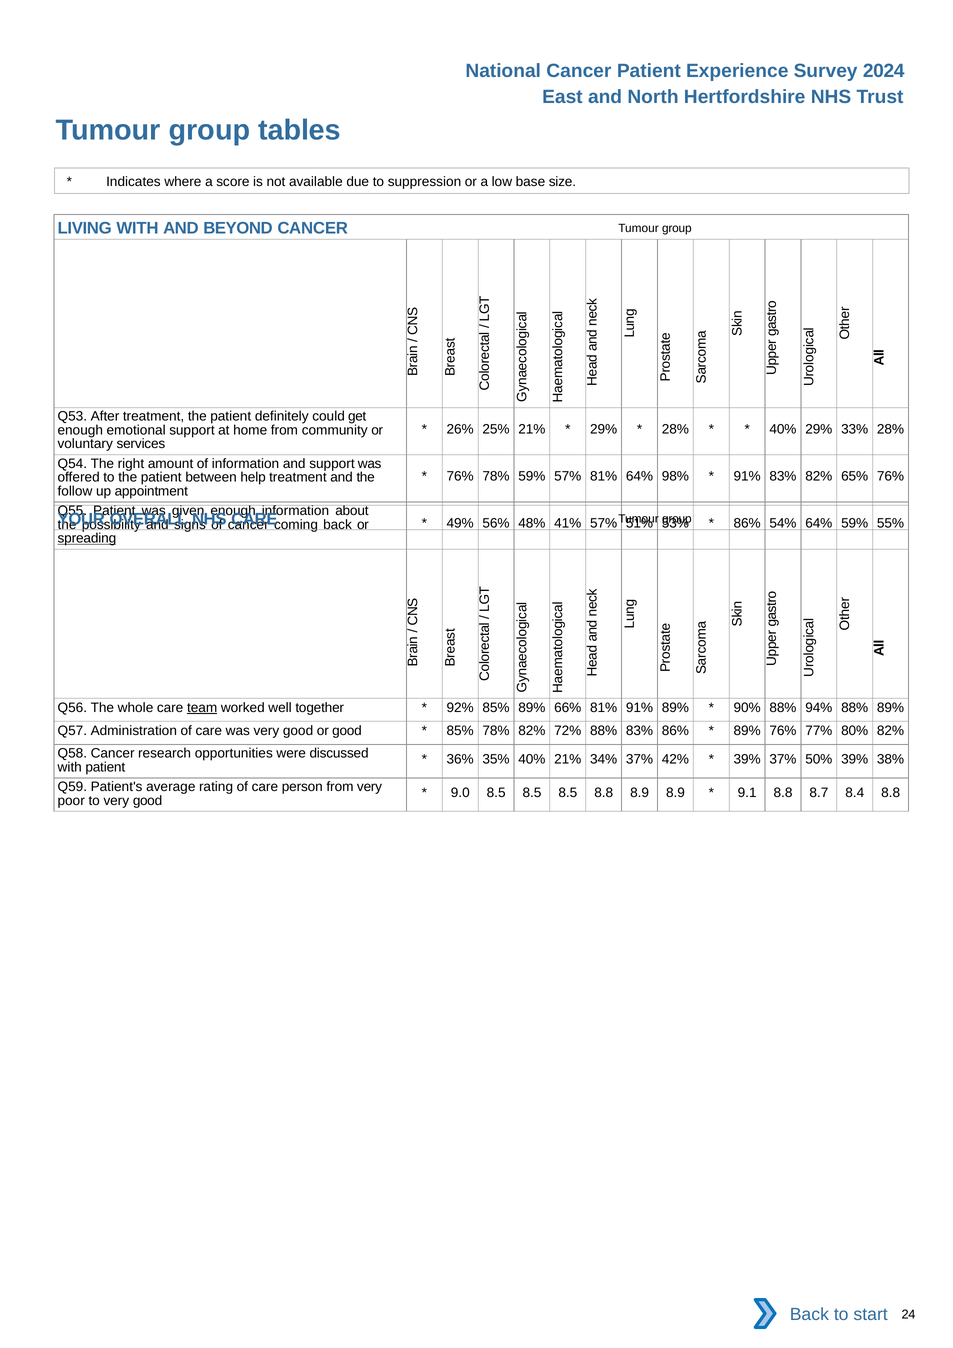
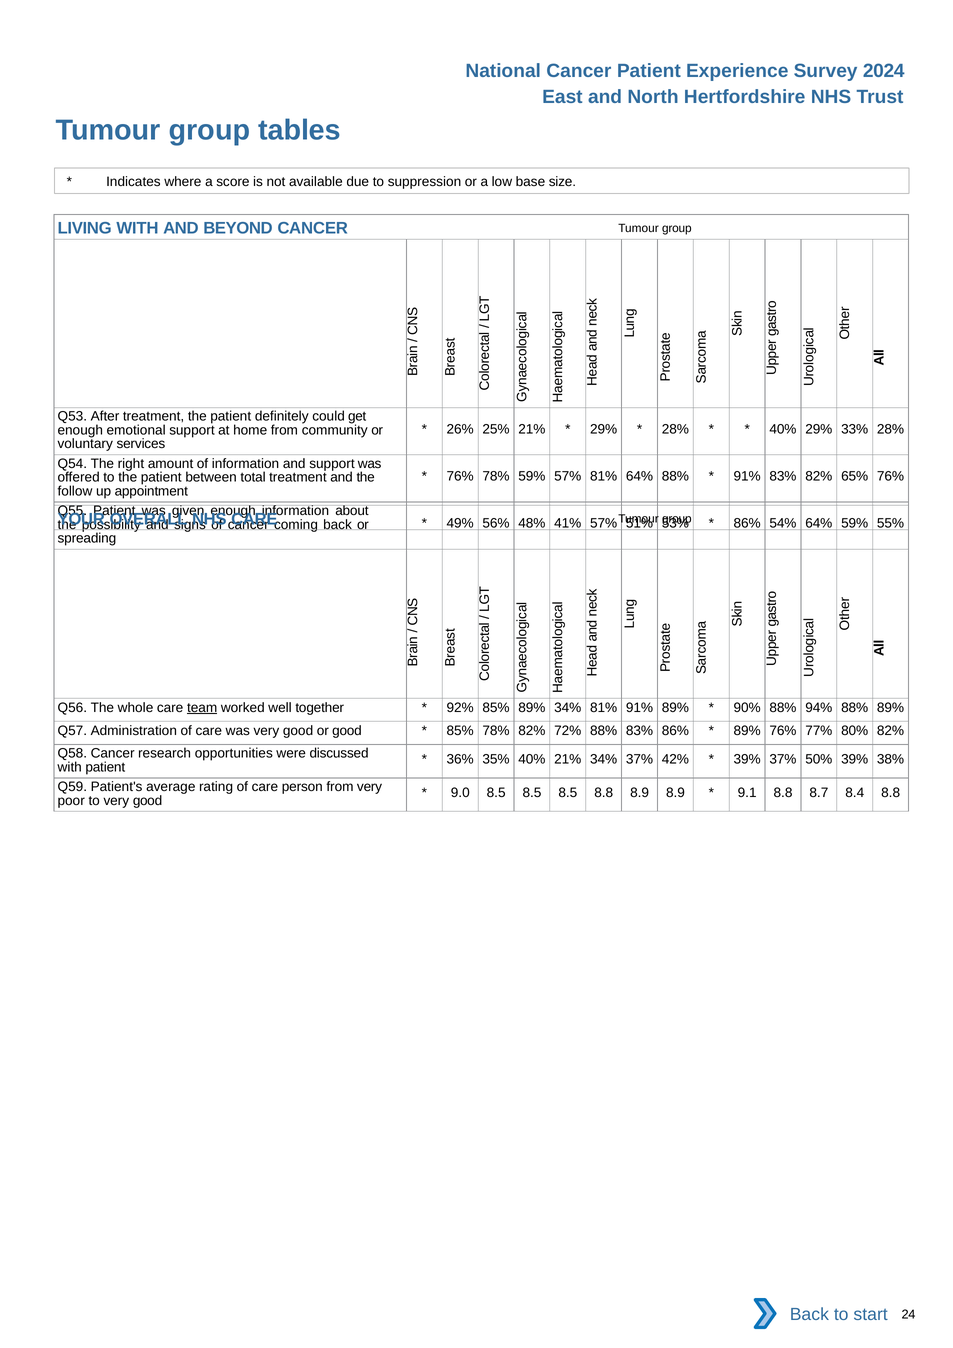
64% 98%: 98% -> 88% (675, 476)
help: help -> total (253, 478)
spreading underline: present -> none (87, 539)
89% 66%: 66% -> 34% (568, 708)
